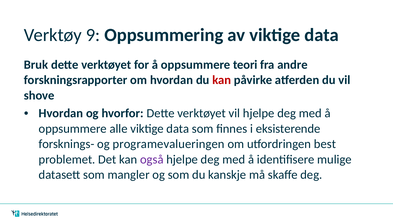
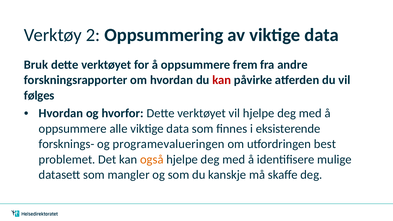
9: 9 -> 2 (93, 35)
teori: teori -> frem (245, 65)
shove: shove -> følges (39, 95)
også colour: purple -> orange (152, 160)
